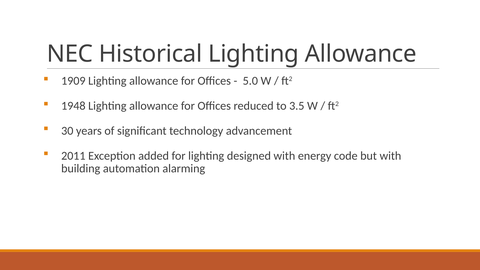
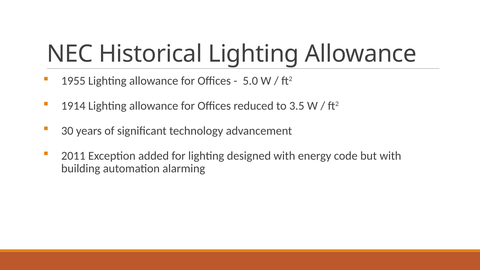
1909: 1909 -> 1955 (73, 81)
1948: 1948 -> 1914 (73, 106)
